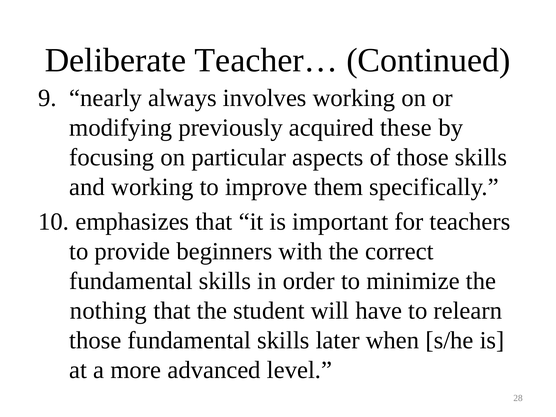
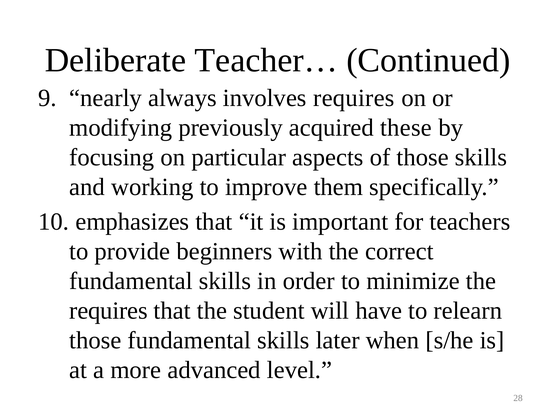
involves working: working -> requires (354, 98)
nothing: nothing -> requires (108, 311)
